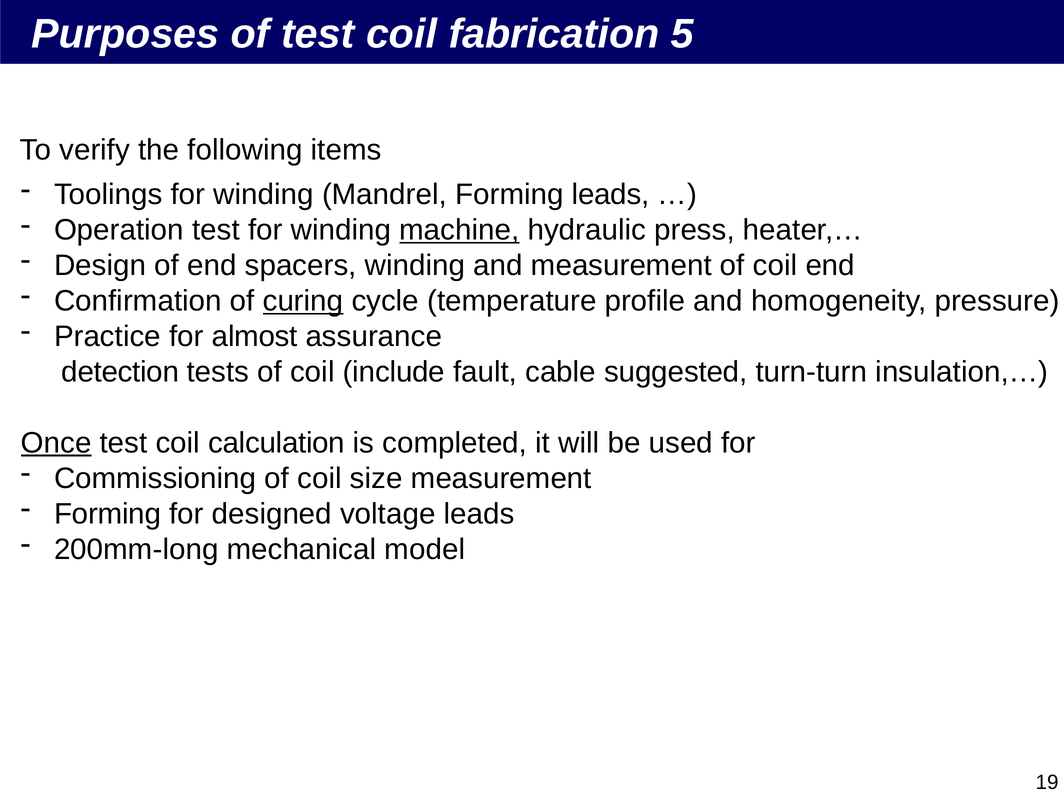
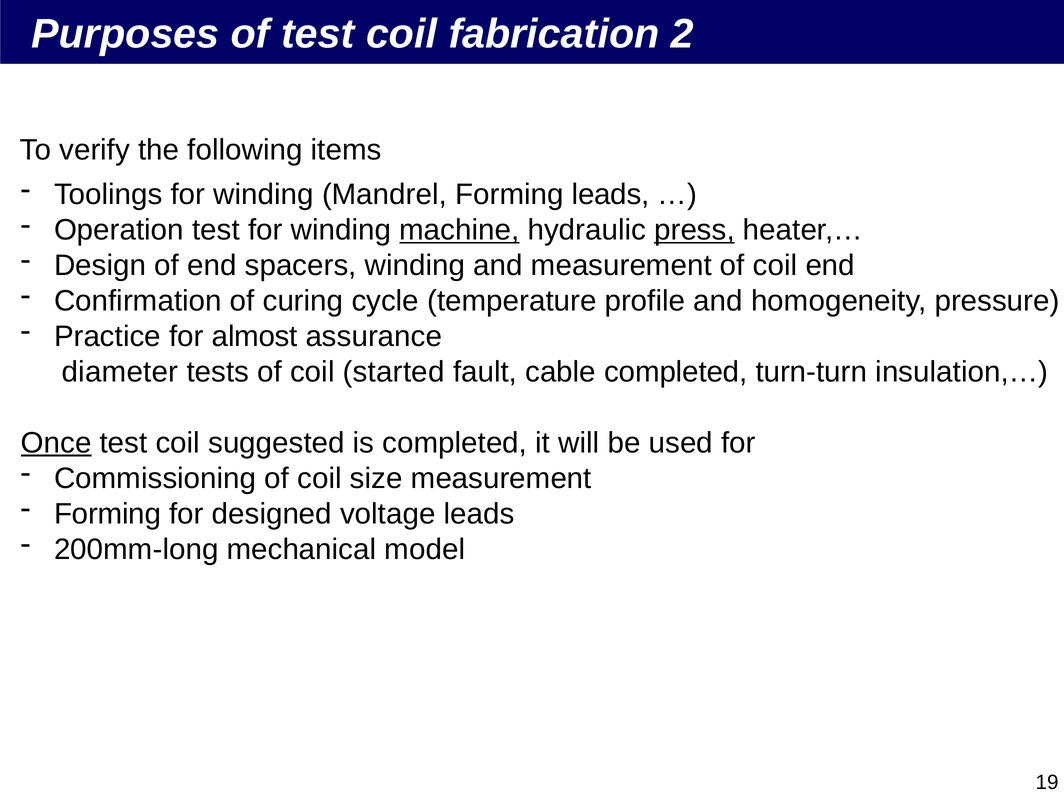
5: 5 -> 2 (682, 34)
press underline: none -> present (694, 230)
curing underline: present -> none (303, 301)
detection: detection -> diameter (120, 372)
include: include -> started (394, 372)
cable suggested: suggested -> completed (676, 372)
calculation: calculation -> suggested (276, 443)
